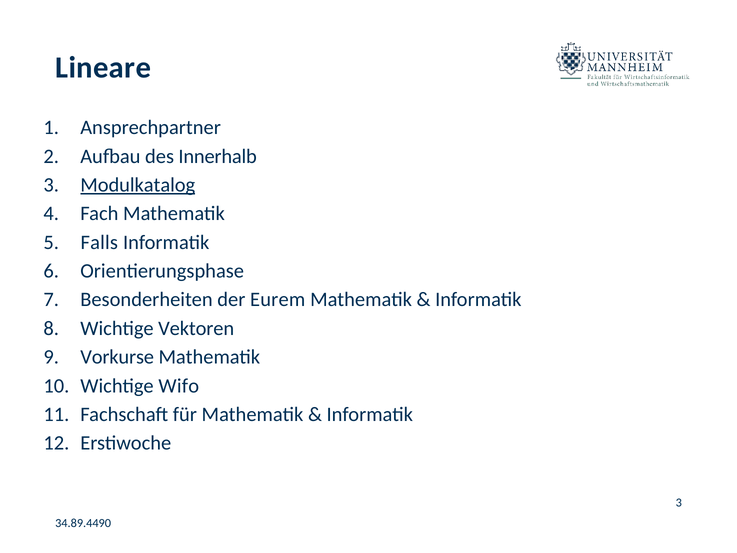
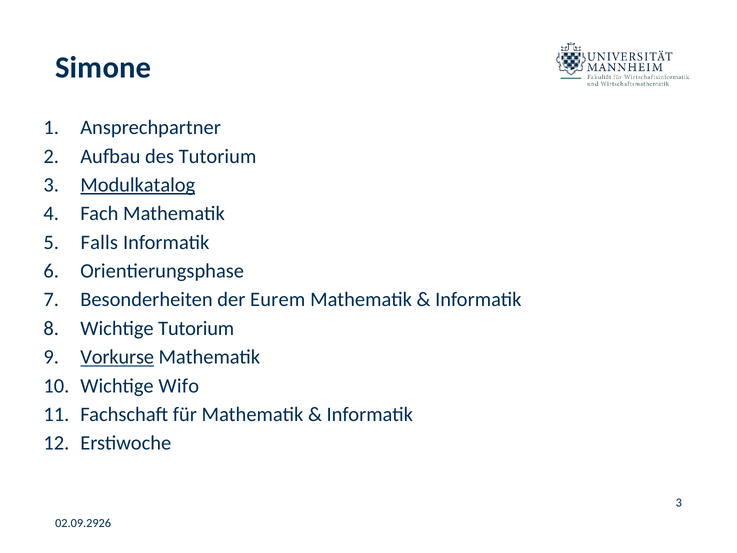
Lineare: Lineare -> Simone (103, 68)
des Innerhalb: Innerhalb -> Tutorium (218, 156)
Wichtige Vektoren: Vektoren -> Tutorium (196, 328)
Vorkurse underline: none -> present (117, 357)
34.89.4490: 34.89.4490 -> 02.09.2926 (83, 523)
